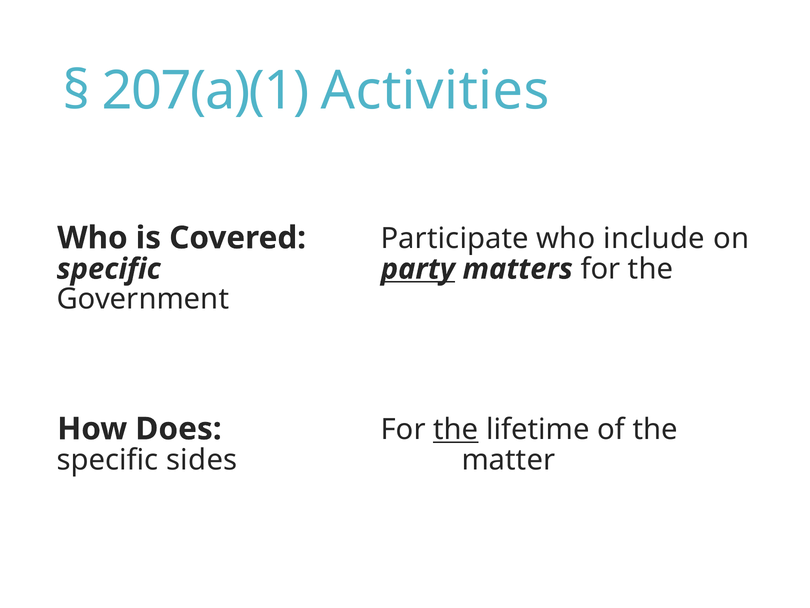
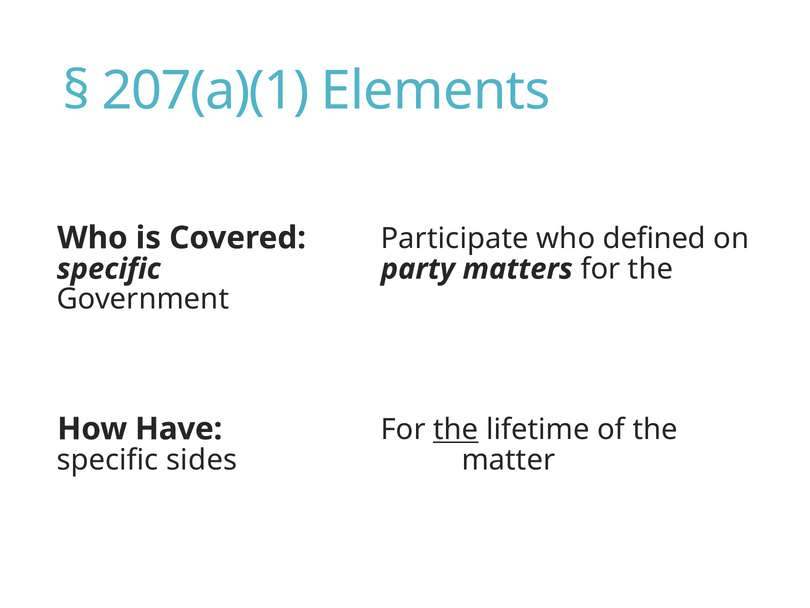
Activities: Activities -> Elements (436, 91)
include: include -> defined (654, 238)
party underline: present -> none (418, 269)
Does: Does -> Have (179, 429)
